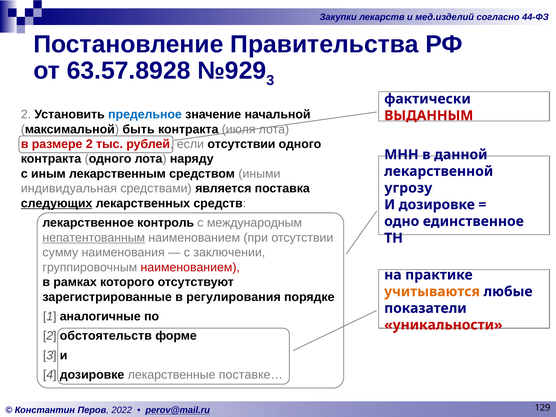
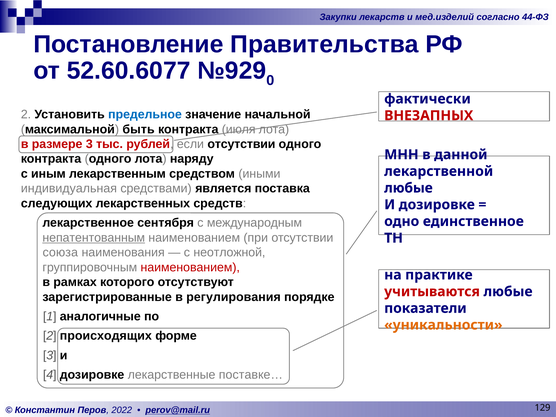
63.57.8928: 63.57.8928 -> 52.60.6077 (129, 71)
3: 3 -> 0 (270, 80)
ВЫДАННЫМ: ВЫДАННЫМ -> ВНЕЗАПНЫХ (429, 116)
размере 2: 2 -> 3 (89, 144)
угрозу: угрозу -> любые (408, 188)
следующих underline: present -> none (57, 203)
контроль: контроль -> сентября (166, 223)
сумму: сумму -> союза (60, 252)
заключении: заключении -> неотложной (229, 252)
учитываются colour: orange -> red (432, 292)
уникальности colour: red -> orange (443, 325)
обстоятельств: обстоятельств -> происходящих (106, 336)
